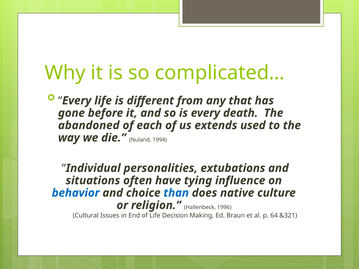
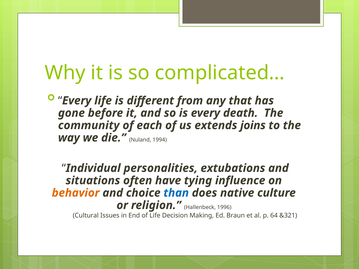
abandoned: abandoned -> community (89, 125)
used: used -> joins (253, 125)
behavior colour: blue -> orange (76, 193)
